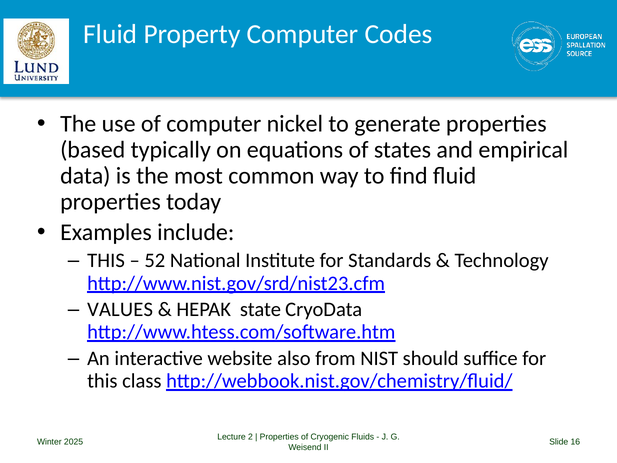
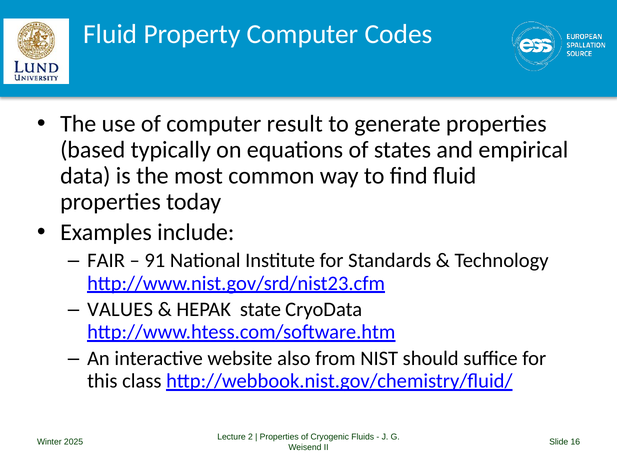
nickel: nickel -> result (295, 124)
THIS: THIS -> FAIR (106, 261)
52: 52 -> 91 (155, 261)
